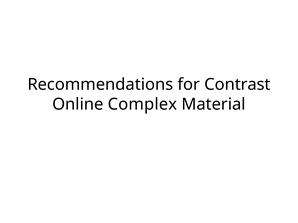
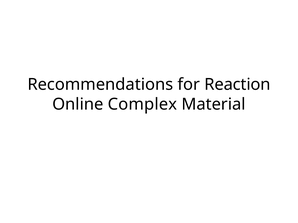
Contrast: Contrast -> Reaction (237, 85)
